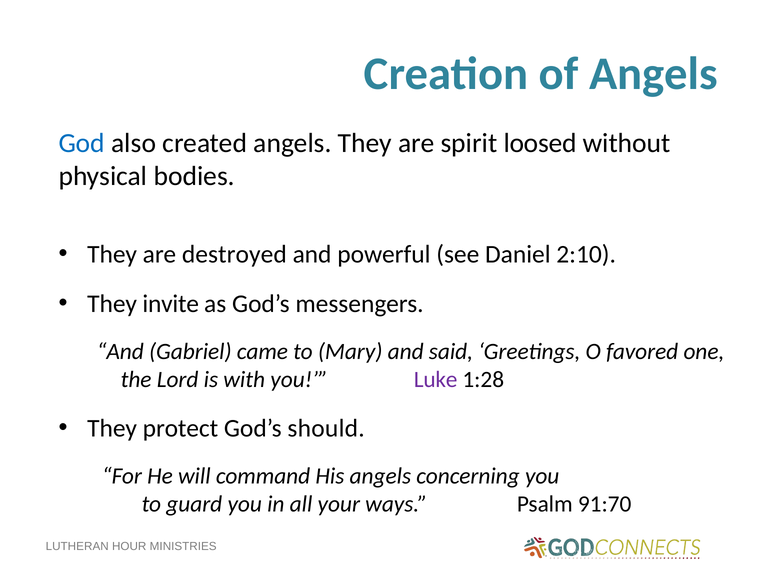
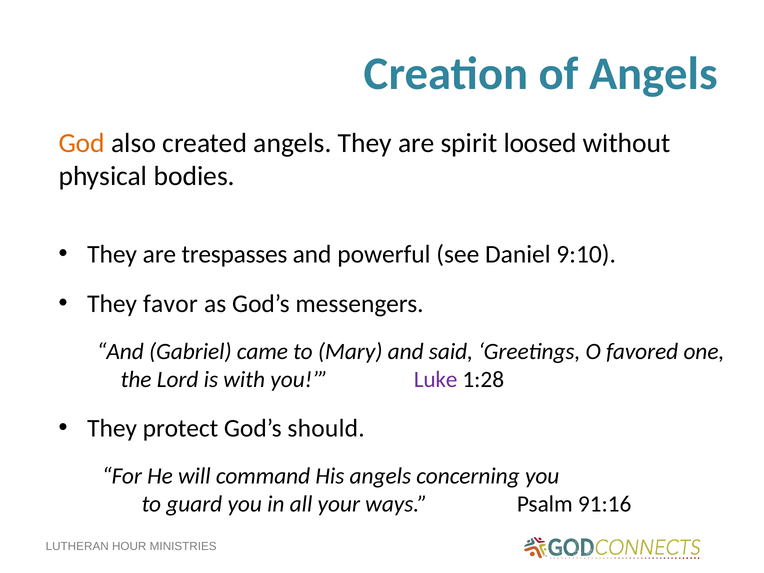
God colour: blue -> orange (82, 143)
destroyed: destroyed -> trespasses (235, 254)
2:10: 2:10 -> 9:10 (586, 254)
invite: invite -> favor (170, 304)
91:70: 91:70 -> 91:16 (605, 504)
